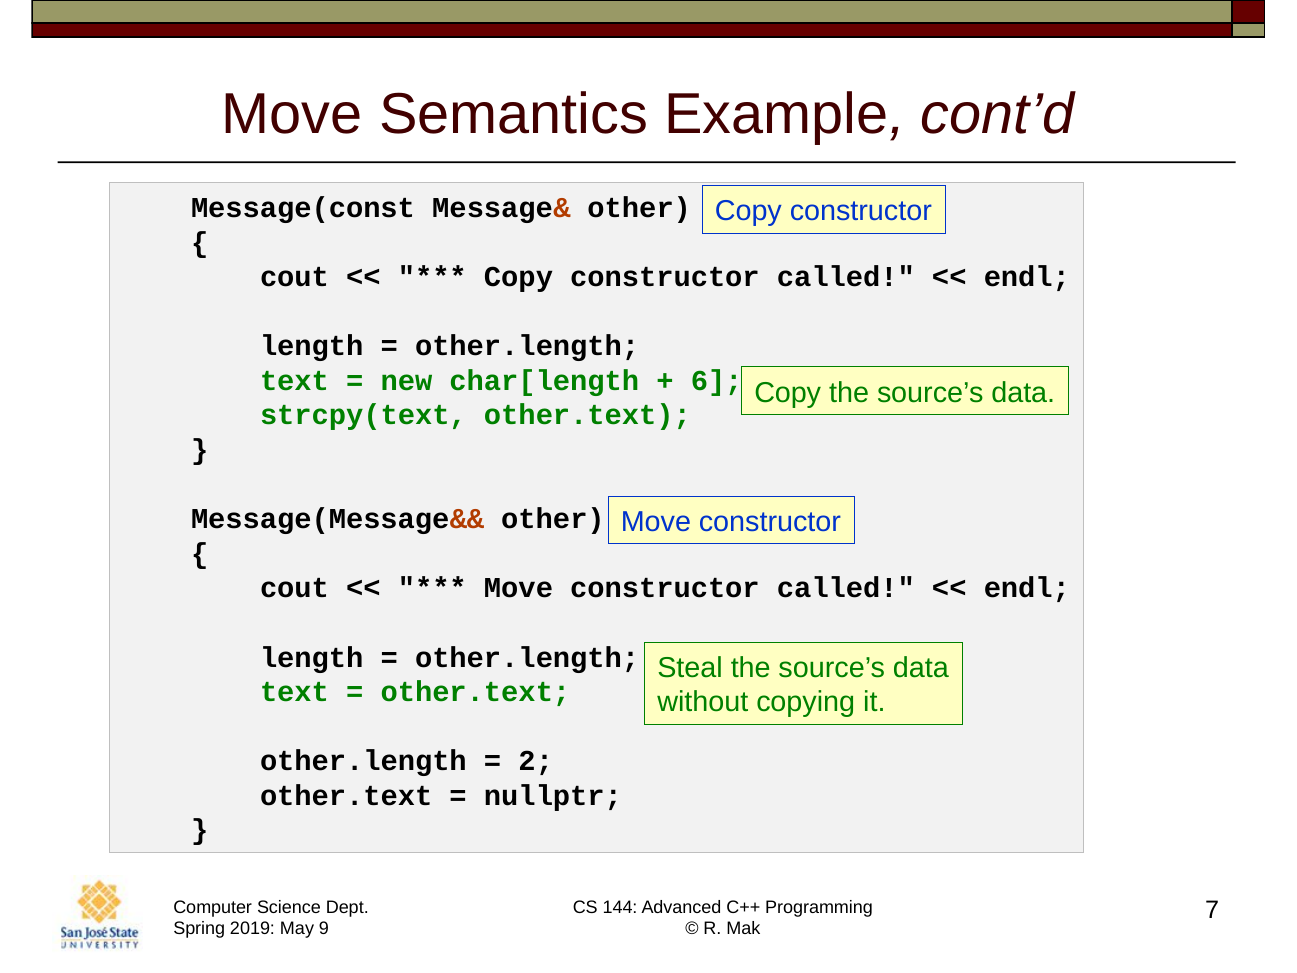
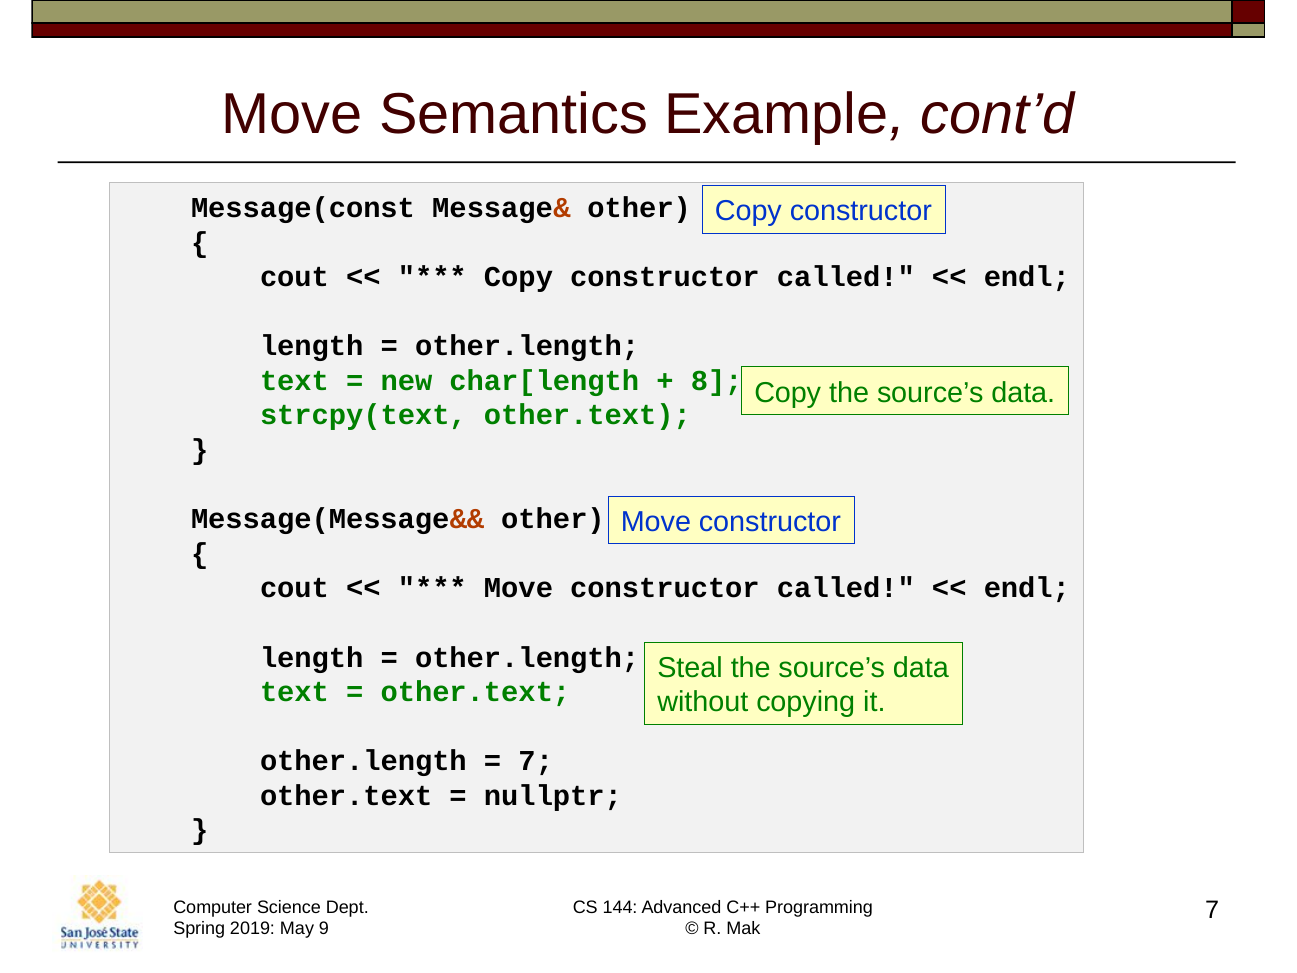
6: 6 -> 8 (717, 381)
2: 2 -> 7 (536, 761)
